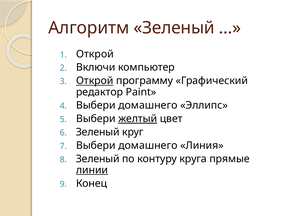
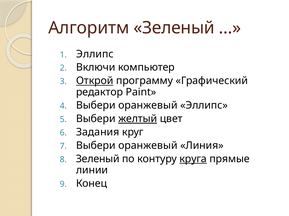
Открой: Открой -> Эллипс (95, 54)
домашнего: домашнего -> оранжевый (148, 106)
Зеленый: Зеленый -> Задания (98, 133)
домашнего: домашнего -> оранжевый (148, 146)
круга underline: none -> present (193, 159)
линии underline: present -> none (92, 171)
